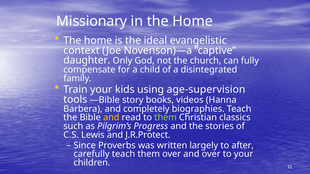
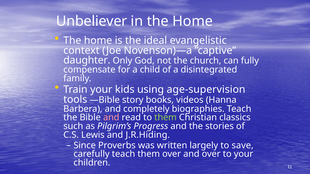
Missionary: Missionary -> Unbeliever (92, 21)
and colour: yellow -> pink (111, 118)
J.R.Protect: J.R.Protect -> J.R.Hiding (148, 135)
after: after -> save (243, 146)
